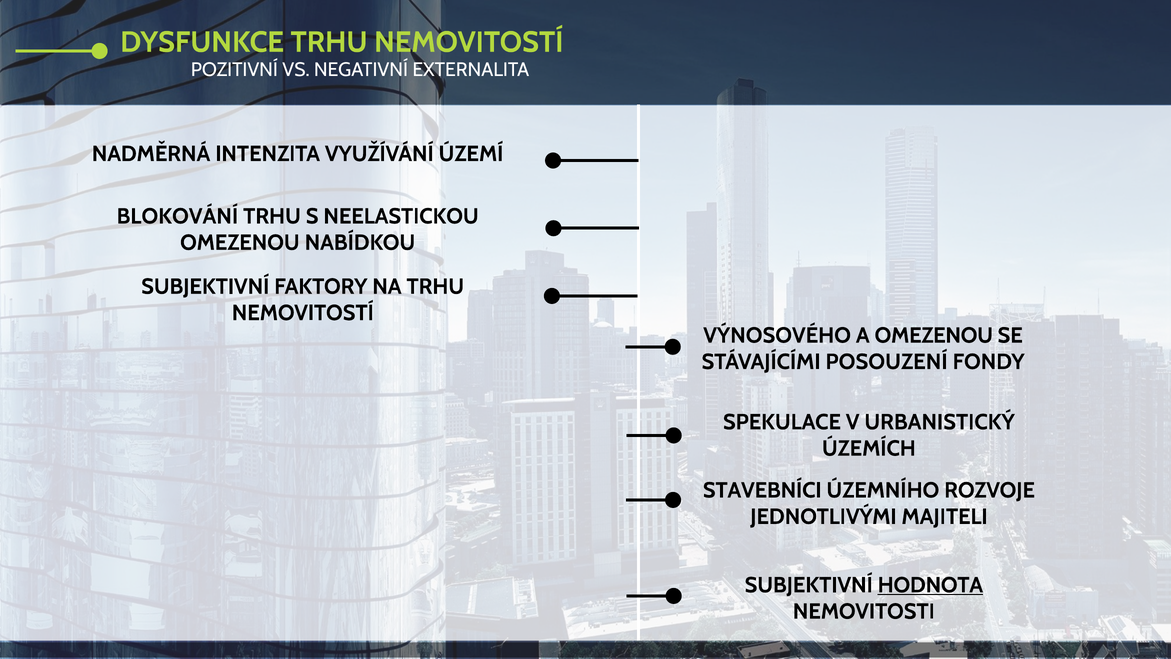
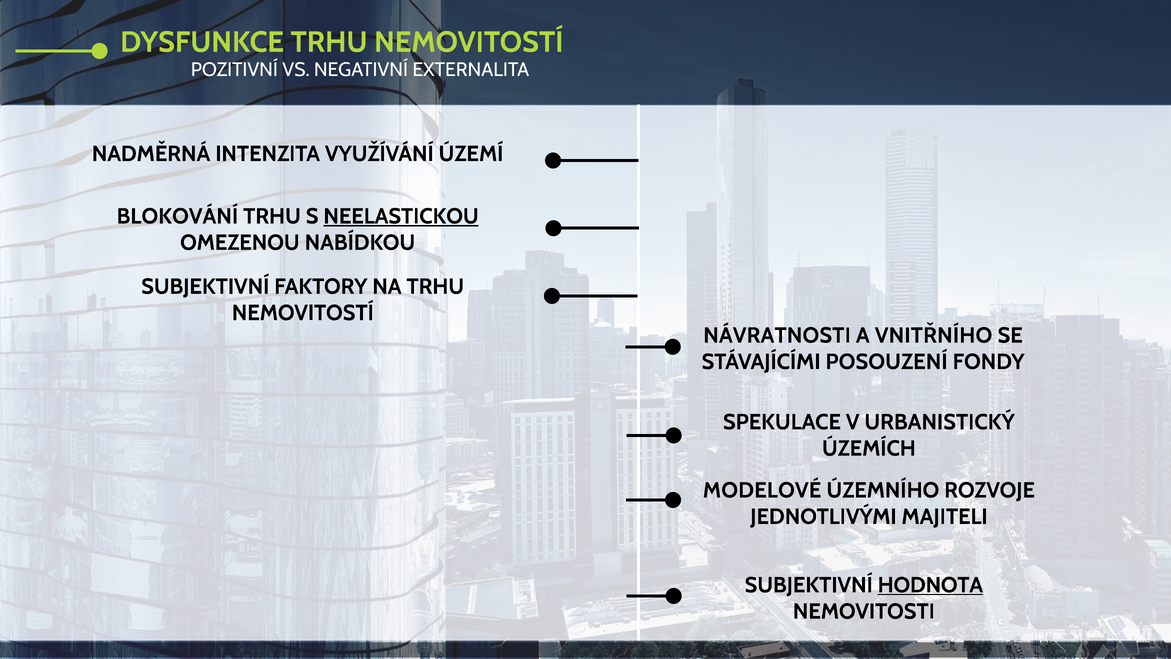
NEELASTICKOU underline: none -> present (401, 216)
VÝNOSOVÉHO: VÝNOSOVÉHO -> NÁVRATNOSTI (777, 335)
A OMEZENOU: OMEZENOU -> VNITŘNÍHO (934, 335)
STAVEBNÍCI: STAVEBNÍCI -> MODELOVÉ (762, 490)
